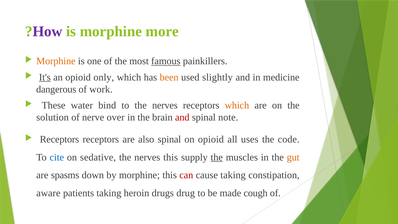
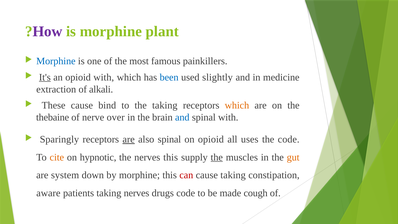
more: more -> plant (162, 31)
Morphine colour: orange -> blue (56, 61)
famous underline: present -> none (166, 61)
opioid only: only -> with (104, 77)
been colour: orange -> blue (169, 77)
dangerous: dangerous -> extraction (56, 89)
work: work -> alkali (101, 89)
These water: water -> cause (82, 105)
to the nerves: nerves -> taking (165, 105)
solution: solution -> thebaine (53, 117)
and colour: red -> blue (182, 117)
spinal note: note -> with (228, 117)
Receptors: Receptors -> Sparingly (59, 139)
are underline: none -> present (129, 139)
cite colour: blue -> orange (57, 157)
sedative: sedative -> hypnotic (98, 157)
spasms: spasms -> system (65, 175)
taking heroin: heroin -> nerves (137, 193)
drugs drug: drug -> code (186, 193)
